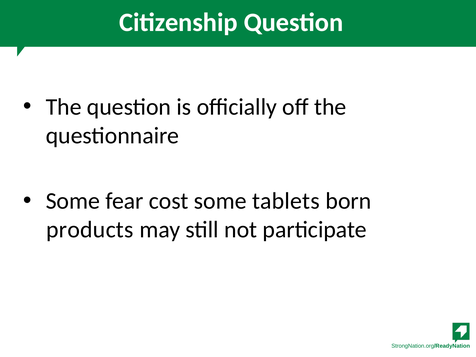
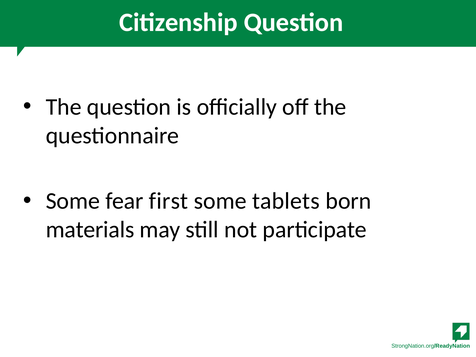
cost: cost -> first (169, 201)
products: products -> materials (90, 230)
